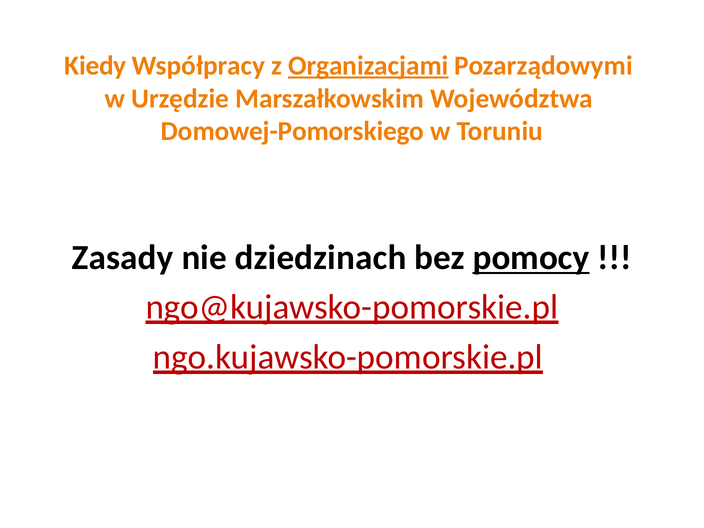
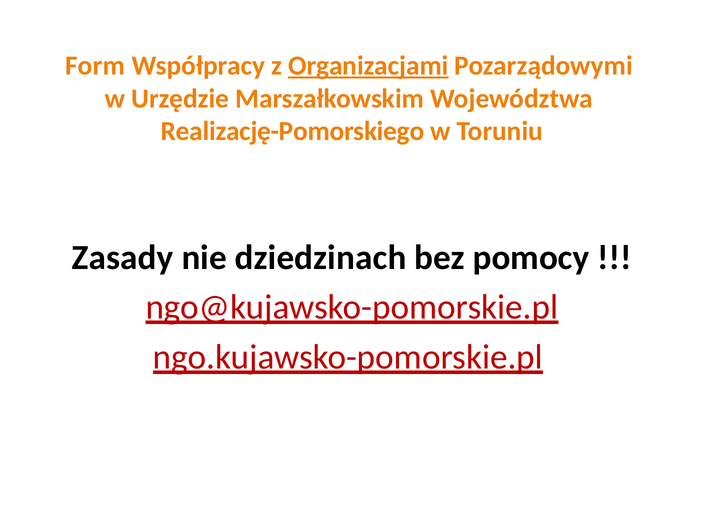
Kiedy: Kiedy -> Form (95, 66)
Domowej-Pomorskiego: Domowej-Pomorskiego -> Realizację-Pomorskiego (293, 131)
pomocy underline: present -> none (531, 258)
